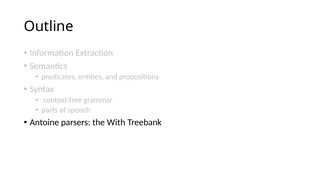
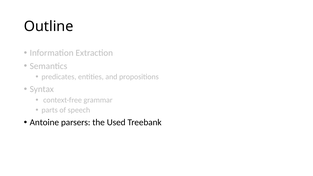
With: With -> Used (116, 123)
